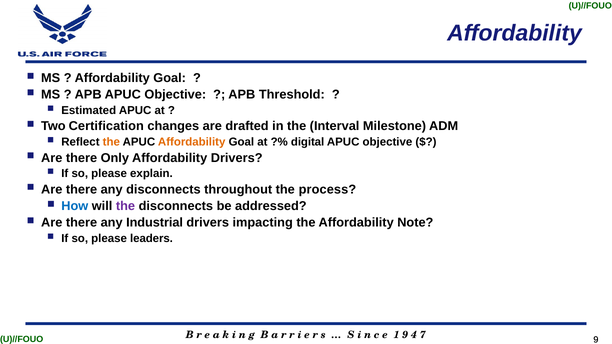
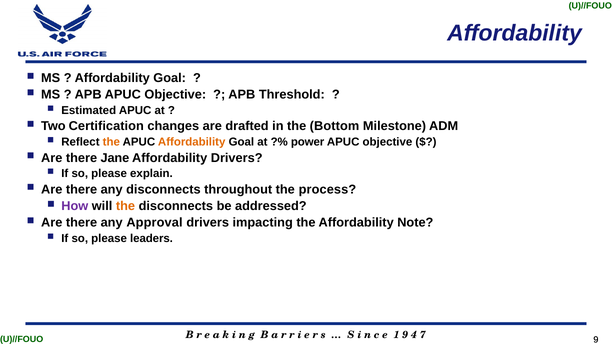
Interval: Interval -> Bottom (335, 126)
digital: digital -> power (308, 142)
Only: Only -> Jane (115, 158)
How colour: blue -> purple (75, 206)
the colour: purple -> orange (126, 206)
Industrial: Industrial -> Approval (154, 223)
